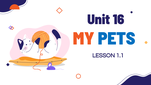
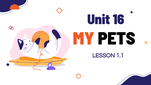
PETS colour: blue -> black (117, 39)
